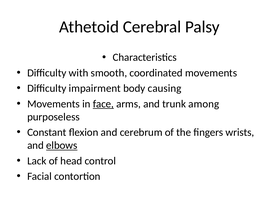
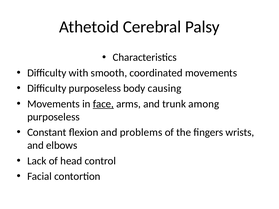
Difficulty impairment: impairment -> purposeless (95, 89)
cerebrum: cerebrum -> problems (141, 133)
elbows underline: present -> none (62, 146)
